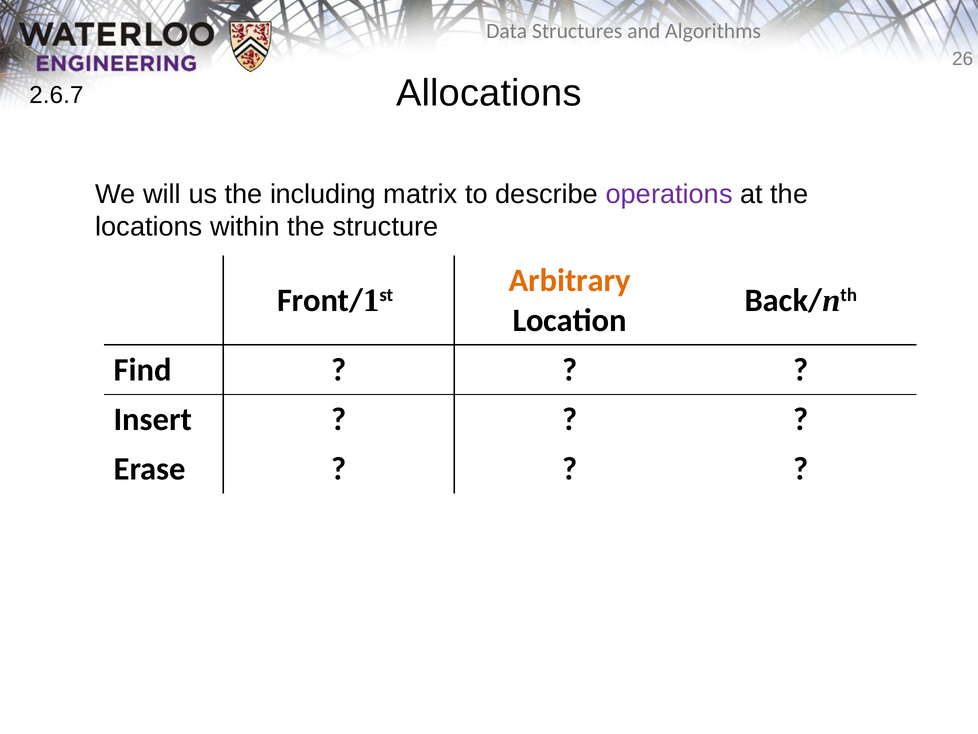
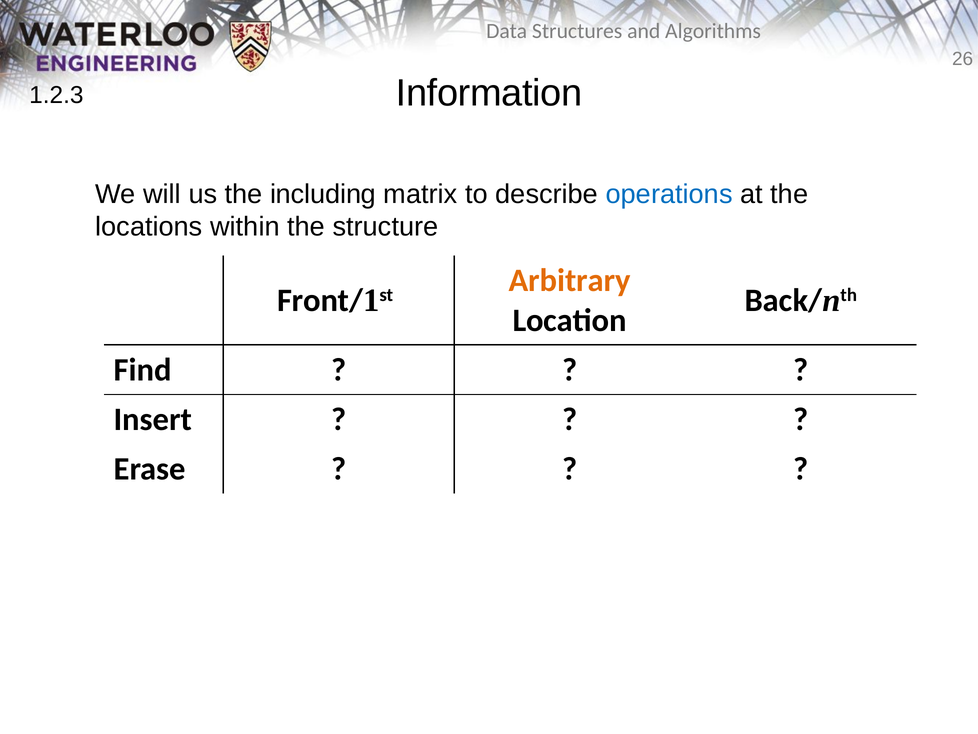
Allocations: Allocations -> Information (489, 93)
2.6.7: 2.6.7 -> 1.2.3 (56, 95)
operations colour: purple -> blue (669, 194)
